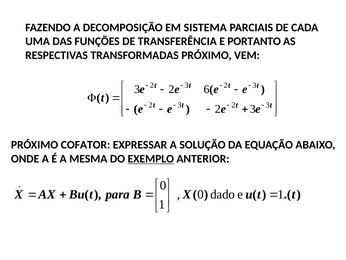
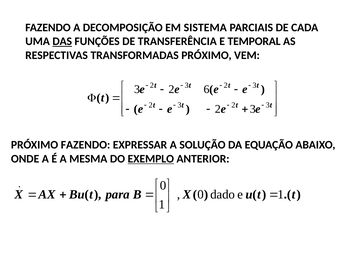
DAS underline: none -> present (62, 41)
PORTANTO: PORTANTO -> TEMPORAL (254, 41)
PRÓXIMO COFATOR: COFATOR -> FAZENDO (86, 145)
